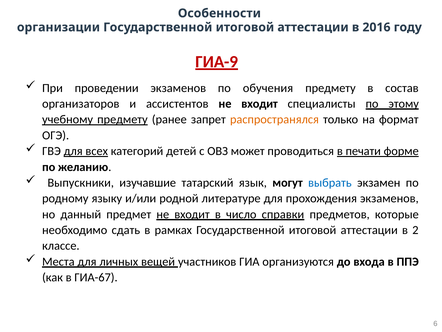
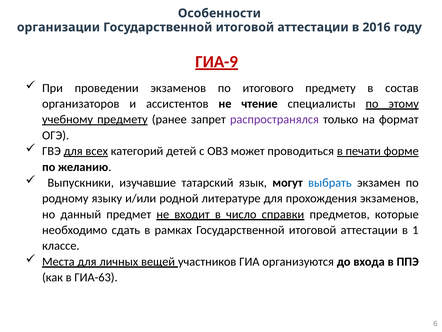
обучения: обучения -> итогового (268, 88)
ассистентов не входит: входит -> чтение (260, 104)
распространялся colour: orange -> purple (274, 119)
2: 2 -> 1 (415, 230)
ГИА-67: ГИА-67 -> ГИА-63 (96, 277)
